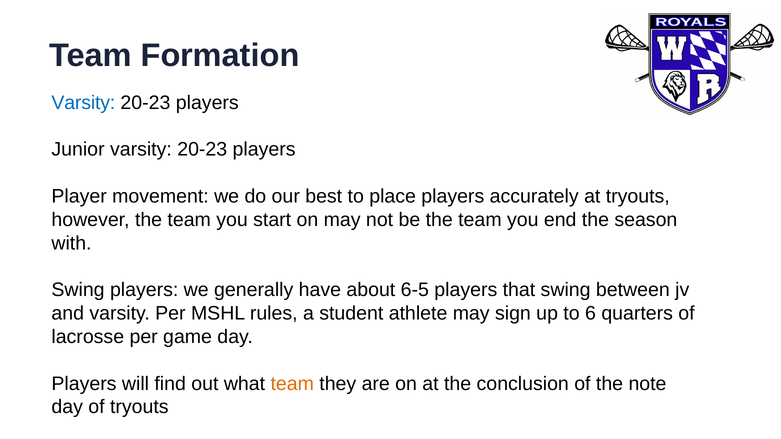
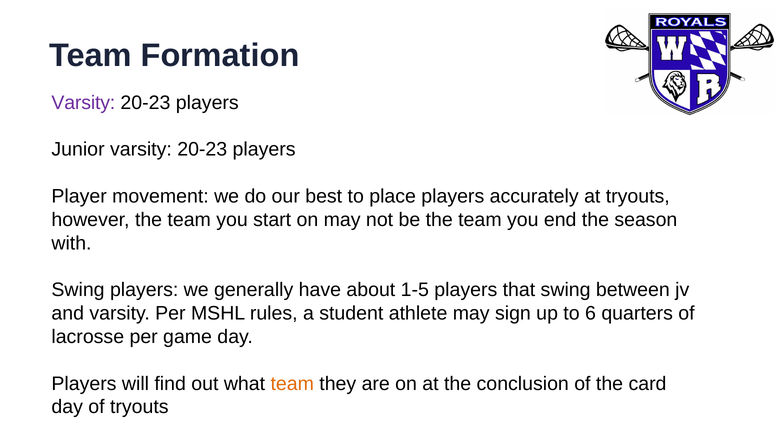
Varsity colour: blue -> purple (83, 103)
6-5: 6-5 -> 1-5 (415, 290)
note: note -> card (647, 384)
